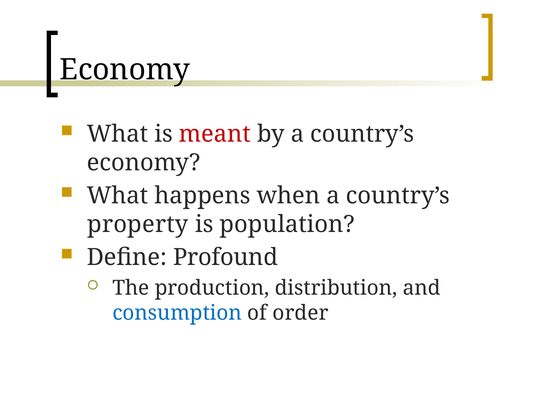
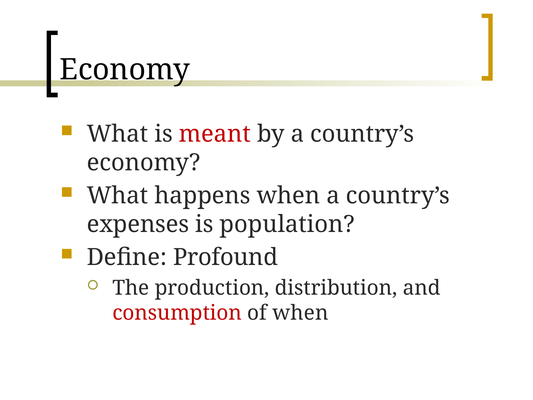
property: property -> expenses (138, 224)
consumption colour: blue -> red (177, 313)
of order: order -> when (301, 313)
